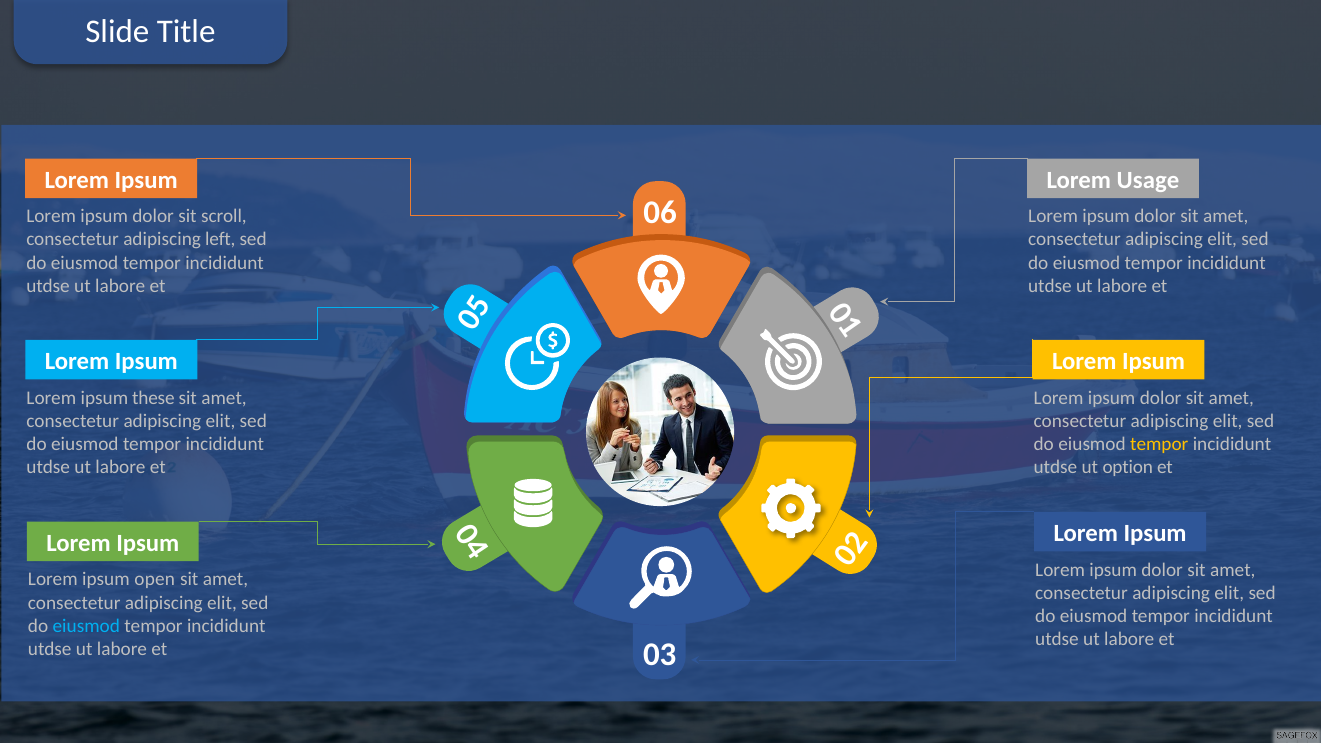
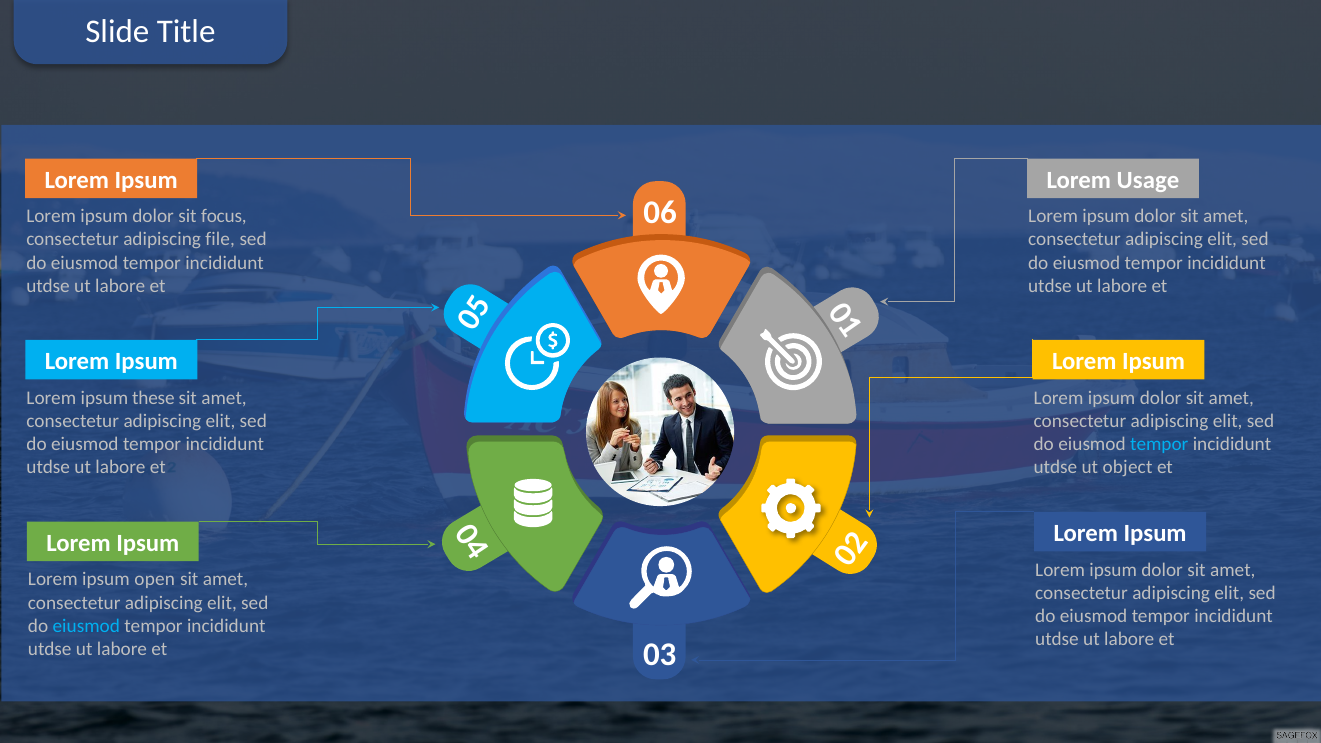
scroll: scroll -> focus (224, 216)
left: left -> file (220, 240)
tempor colour: yellow -> light blue (1159, 444)
option: option -> object (1128, 467)
